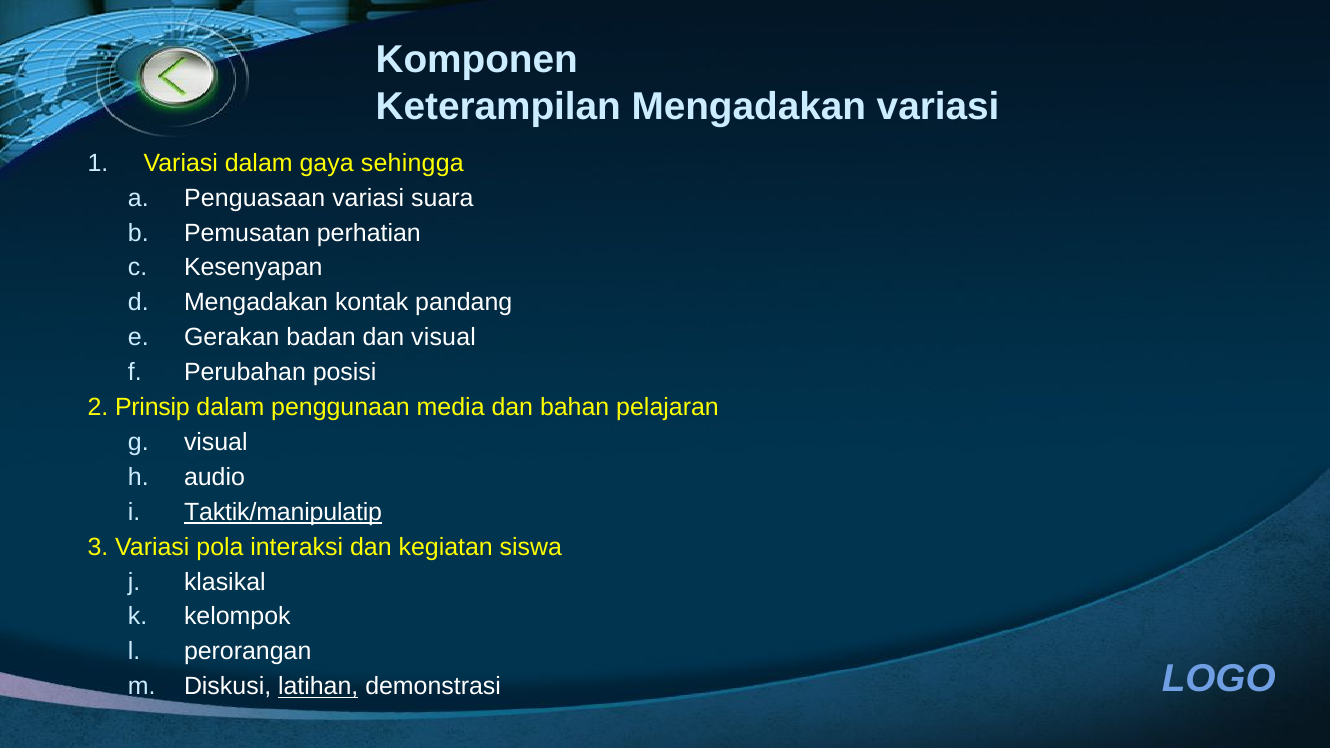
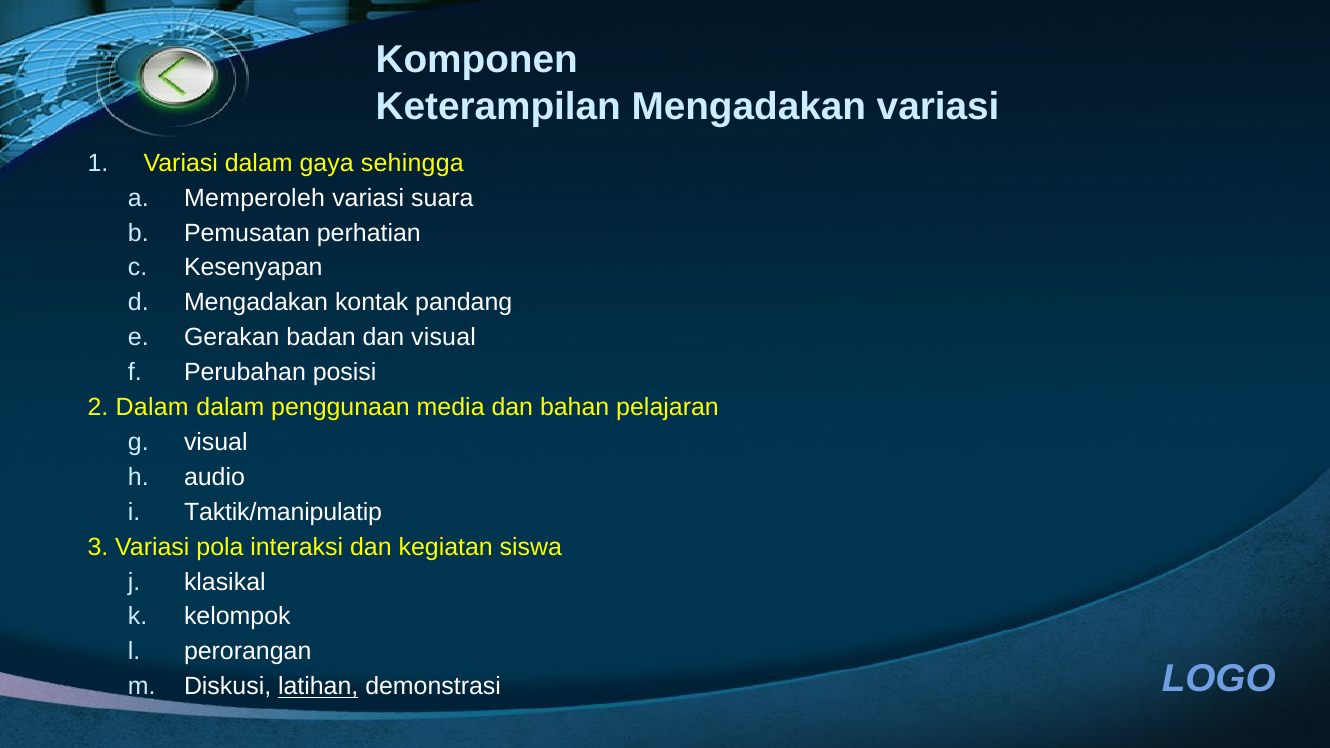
Penguasaan: Penguasaan -> Memperoleh (255, 198)
2 Prinsip: Prinsip -> Dalam (152, 407)
Taktik/manipulatip underline: present -> none (283, 512)
